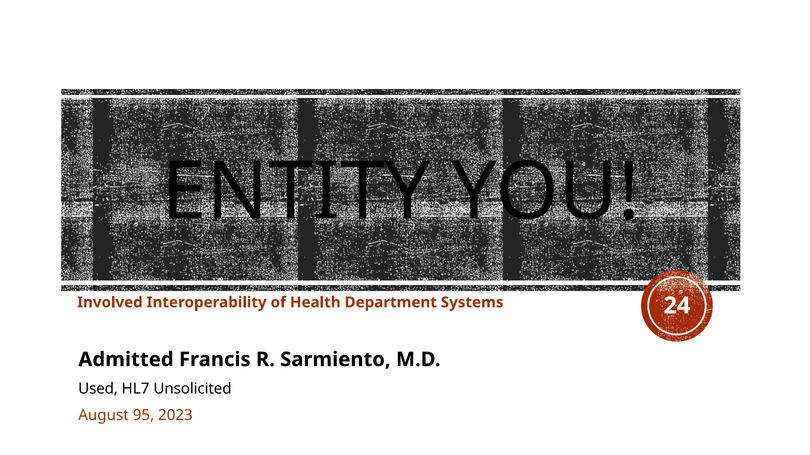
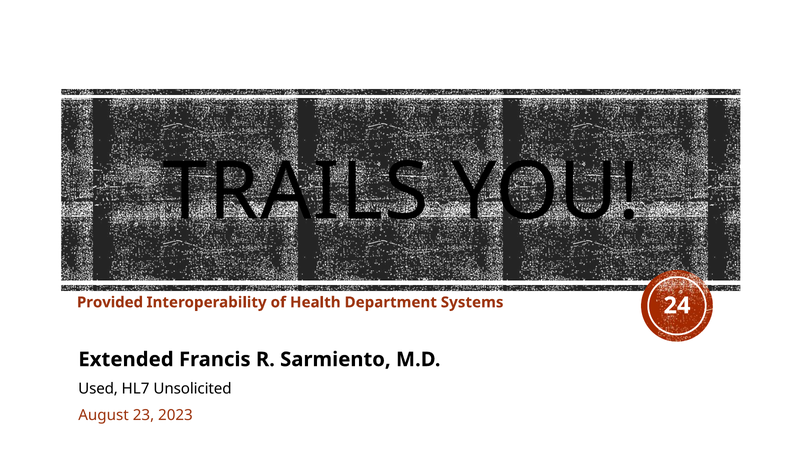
ENTITY: ENTITY -> TRAILS (296, 193)
Involved: Involved -> Provided (110, 303)
Admitted: Admitted -> Extended (126, 360)
95: 95 -> 23 (143, 416)
